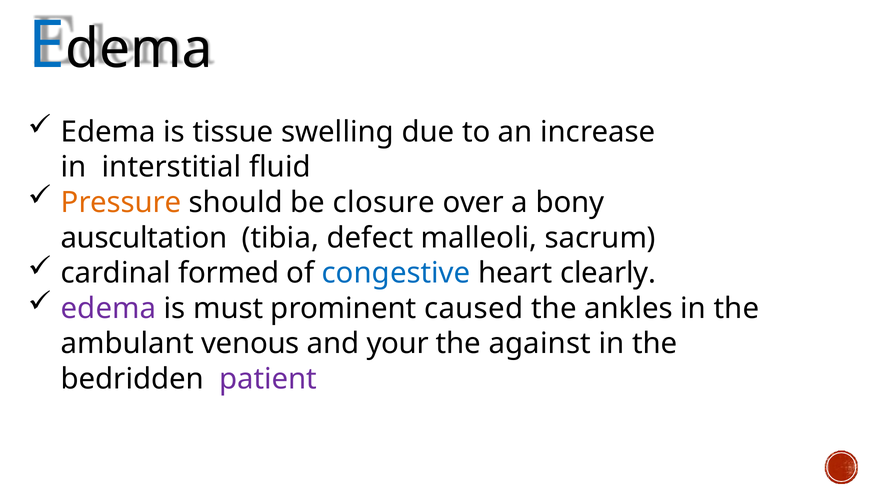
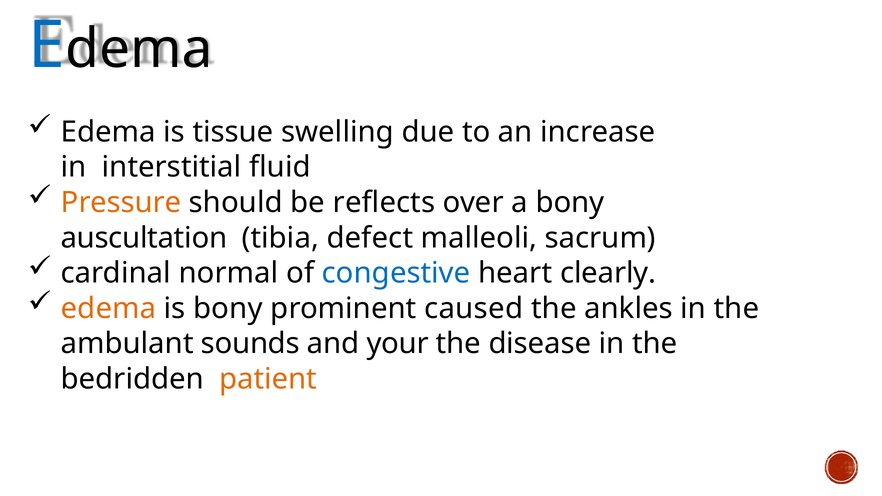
closure: closure -> reflects (384, 203)
formed: formed -> normal (229, 273)
edema colour: purple -> orange (108, 308)
is must: must -> bony (228, 308)
venous: venous -> sounds (250, 344)
against: against -> disease (540, 344)
patient colour: purple -> orange (268, 379)
